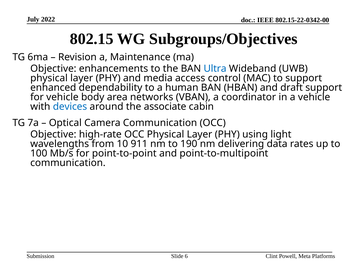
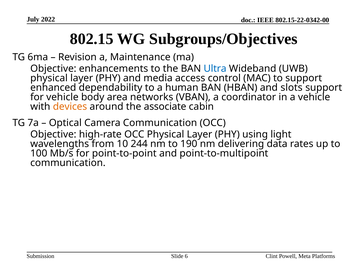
draft: draft -> slots (292, 88)
devices colour: blue -> orange (70, 107)
911: 911 -> 244 (139, 144)
